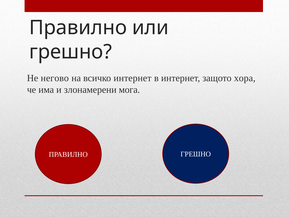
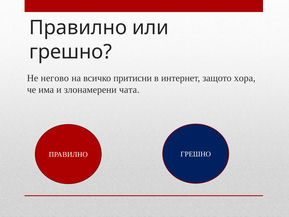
всичко интернет: интернет -> притисни (133, 78)
мога: мога -> чата (129, 90)
